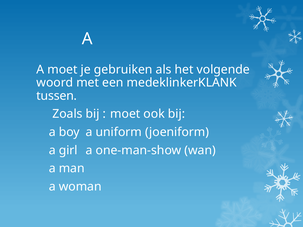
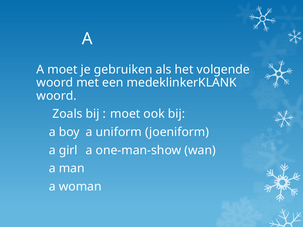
tussen: tussen -> woord (57, 96)
